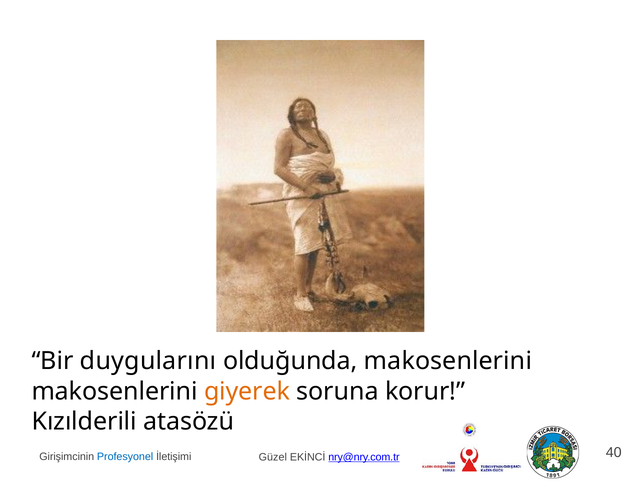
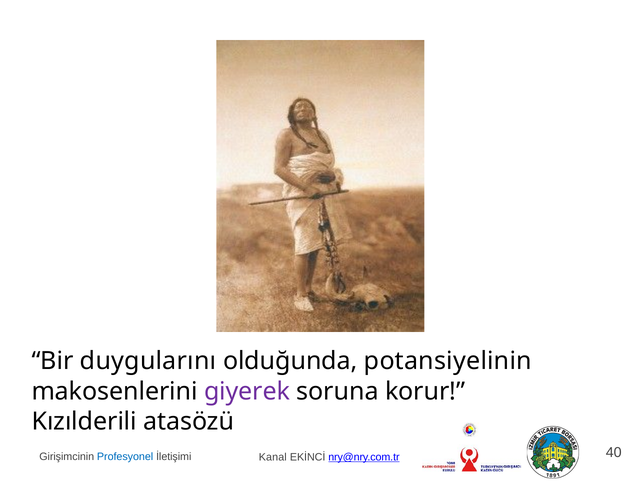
olduğunda makosenlerini: makosenlerini -> potansiyelinin (448, 361)
giyerek colour: orange -> purple (247, 391)
Güzel: Güzel -> Kanal (273, 457)
